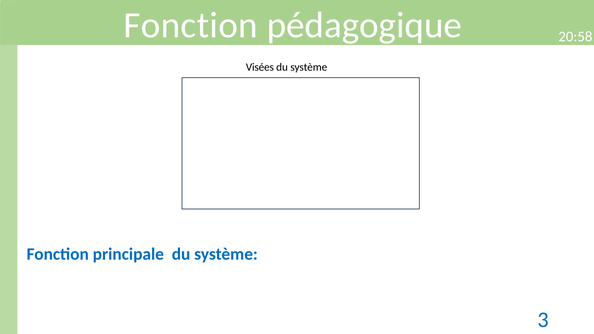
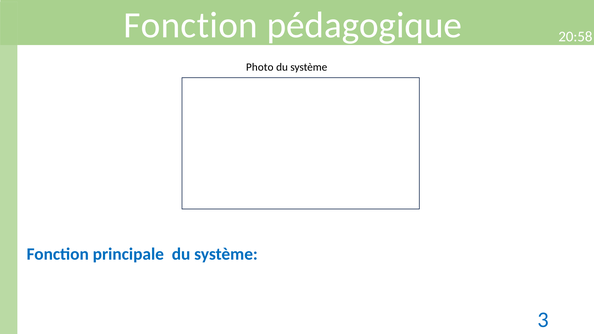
Visées: Visées -> Photo (260, 67)
